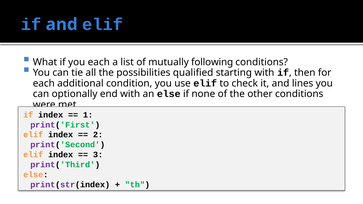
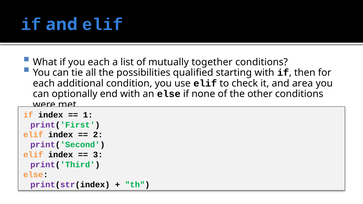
following: following -> together (212, 62)
lines: lines -> area (303, 83)
